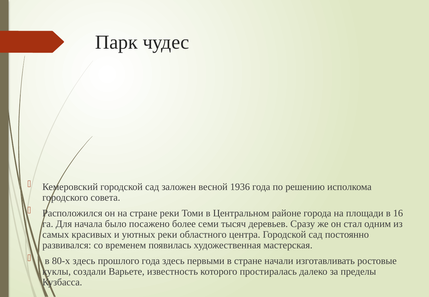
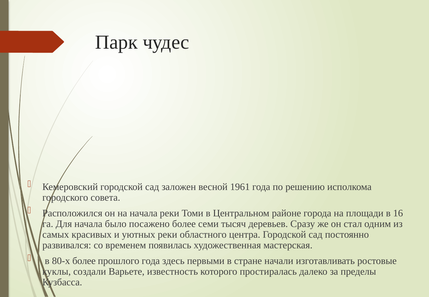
1936: 1936 -> 1961 (240, 187)
на стране: стране -> начала (144, 213)
80-х здесь: здесь -> более (84, 261)
